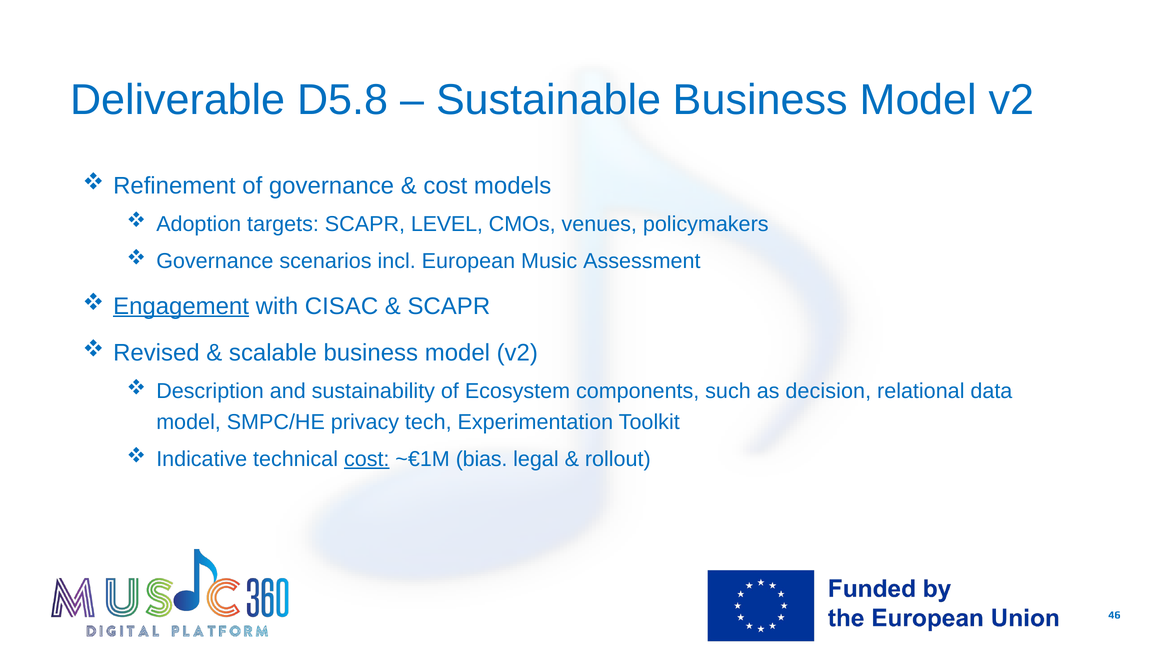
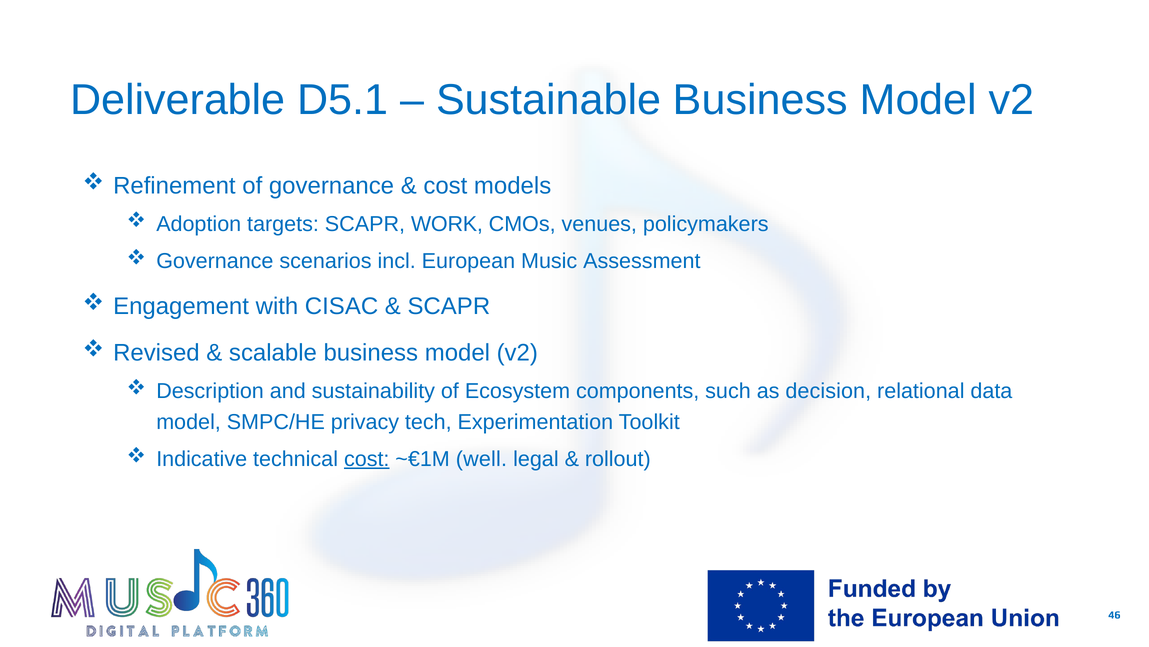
D5.8: D5.8 -> D5.1 (343, 100)
LEVEL: LEVEL -> WORK (447, 224)
Engagement underline: present -> none (181, 306)
bias: bias -> well (481, 459)
